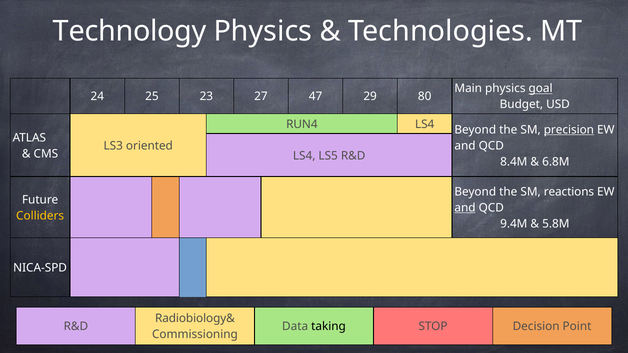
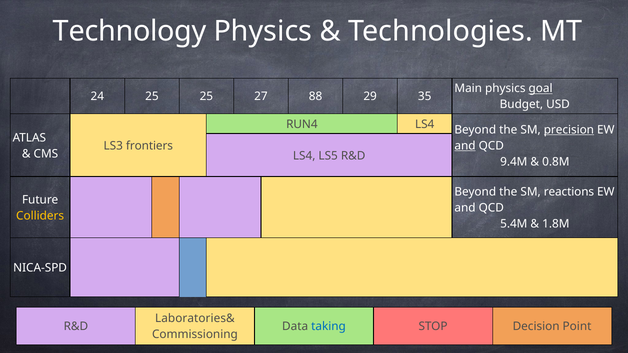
25 23: 23 -> 25 (206, 97)
47: 47 -> 88 (316, 97)
80: 80 -> 35 (425, 97)
oriented: oriented -> frontiers (149, 146)
and underline: none -> present (465, 146)
8.4M: 8.4M -> 9.4M (514, 162)
6.8M: 6.8M -> 0.8M (556, 162)
and underline: present -> none (465, 208)
9.4M: 9.4M -> 5.4M (514, 224)
5.8M: 5.8M -> 1.8M (556, 224)
Radiobiology&: Radiobiology& -> Laboratories& (195, 319)
taking colour: black -> blue (328, 327)
